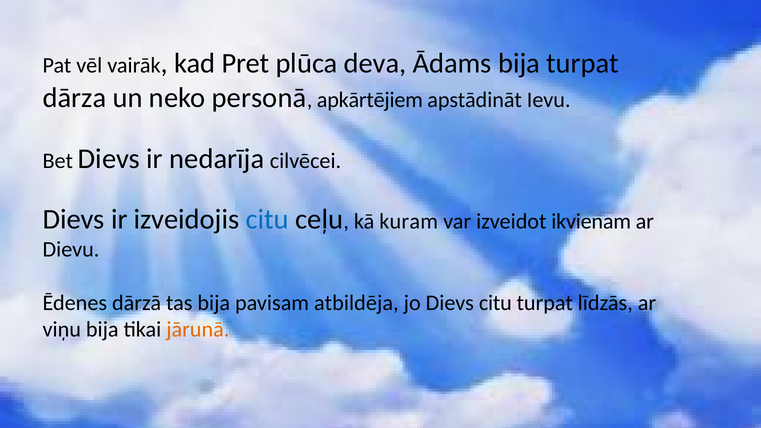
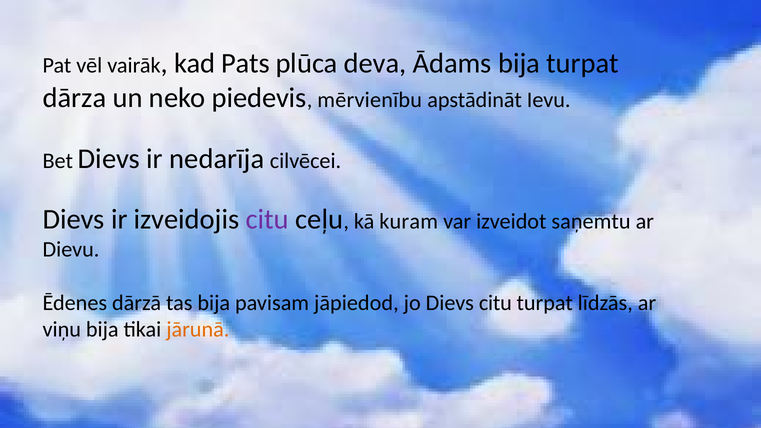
Pret: Pret -> Pats (246, 63)
personā: personā -> piedevis (259, 98)
apkārtējiem: apkārtējiem -> mērvienību (370, 100)
citu colour: blue -> purple (267, 220)
ikvienam: ikvienam -> saņemtu (591, 222)
atbildēja: atbildēja -> jāpiedod (356, 303)
